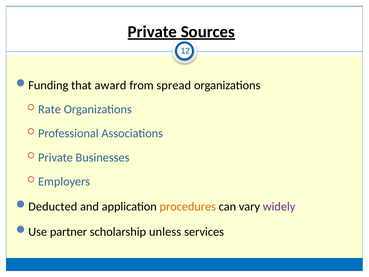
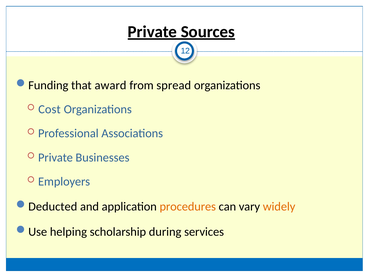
Rate: Rate -> Cost (49, 109)
widely colour: purple -> orange (279, 206)
partner: partner -> helping (68, 232)
unless: unless -> during (165, 232)
